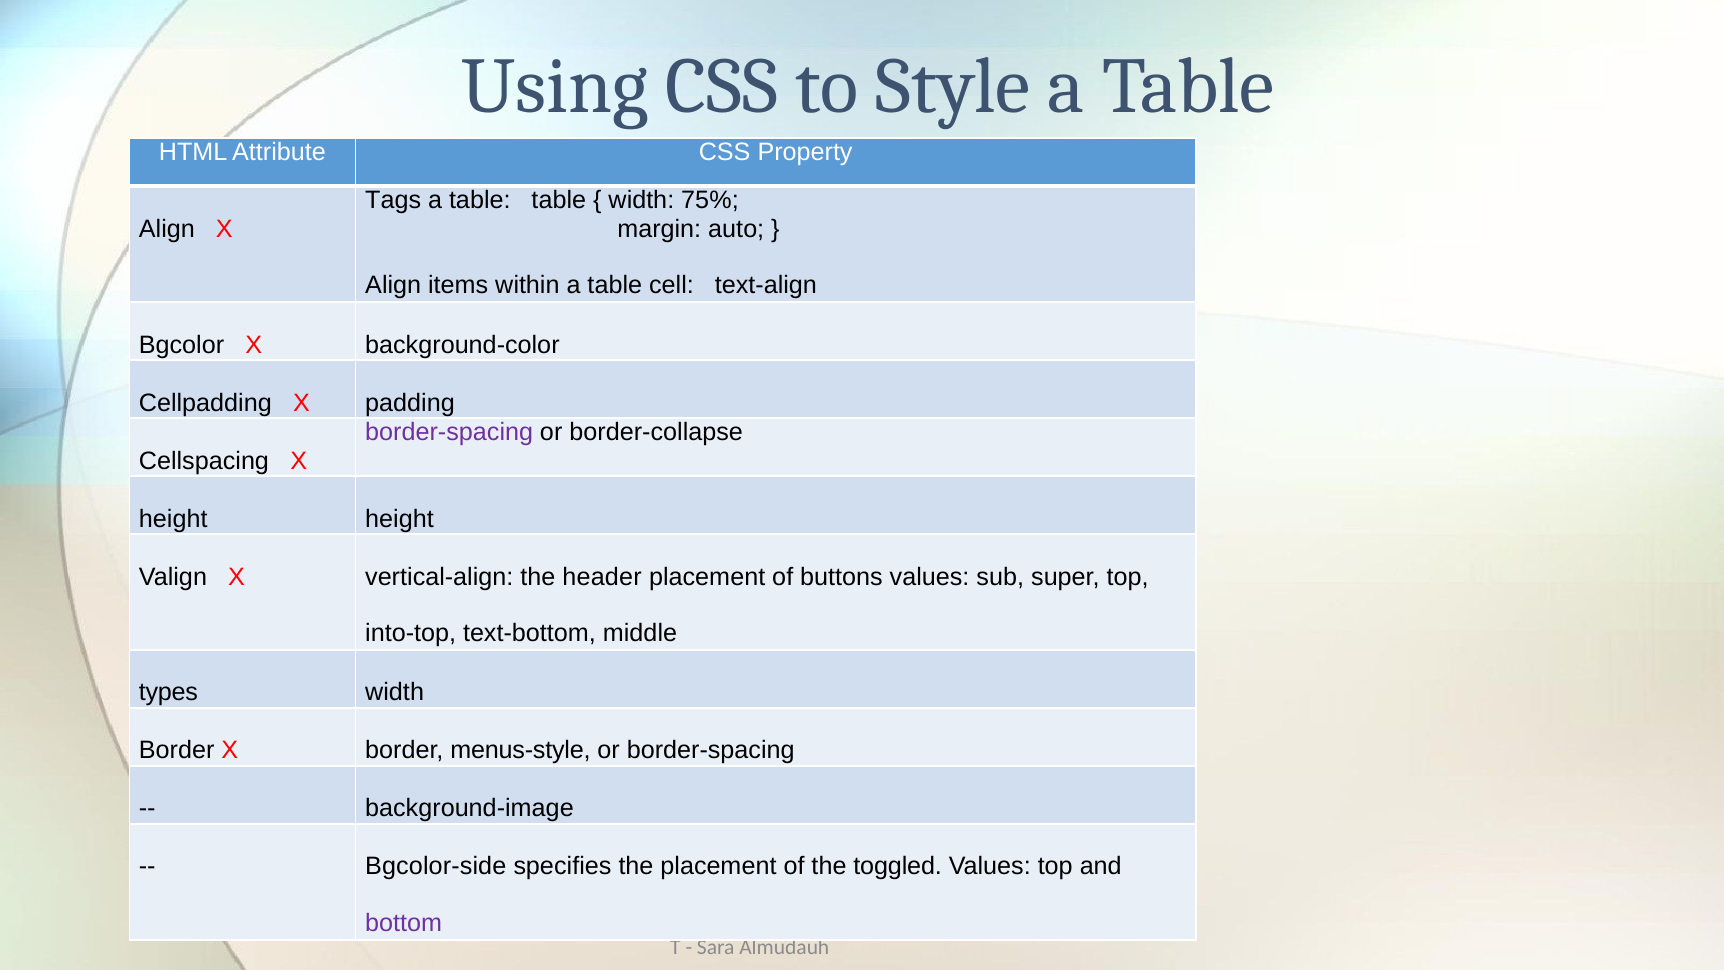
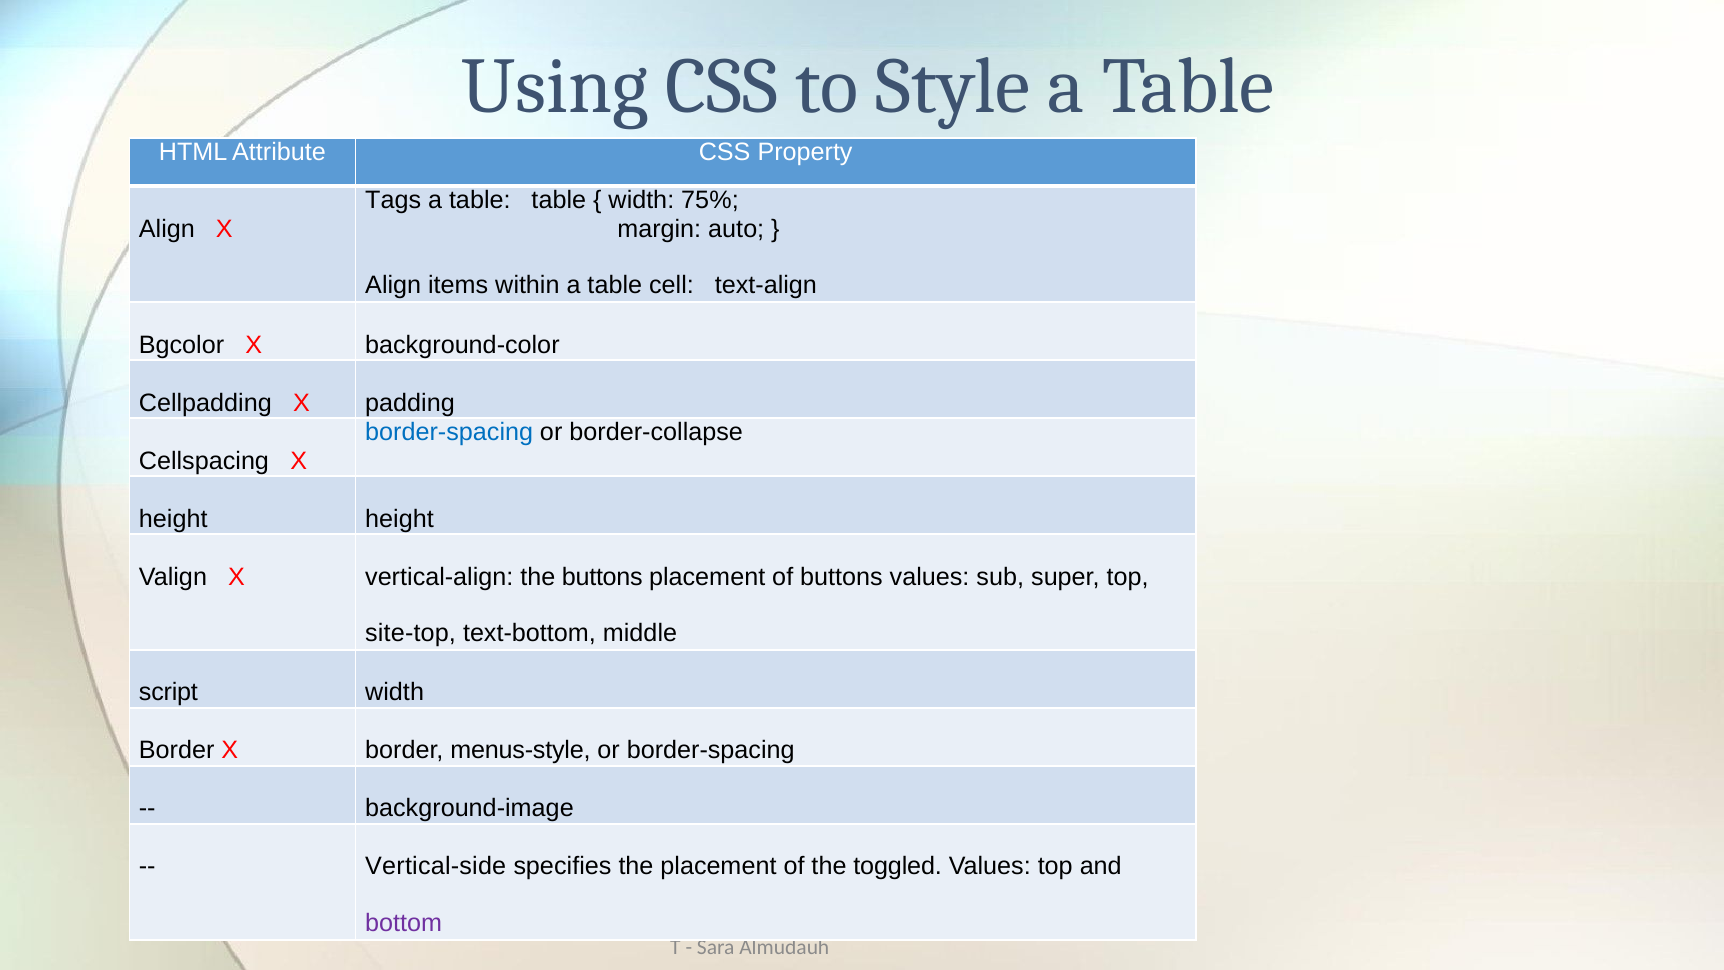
border-spacing colour: purple -> blue (449, 432)
the header: header -> buttons (602, 577)
into-top: into-top -> site-top (411, 633)
types: types -> script (168, 693)
Bgcolor-side: Bgcolor-side -> Vertical-side (436, 866)
